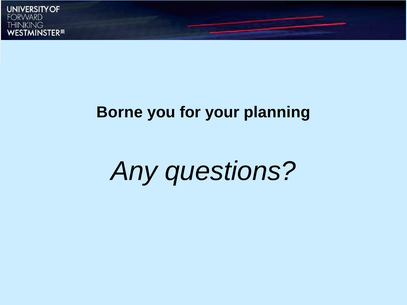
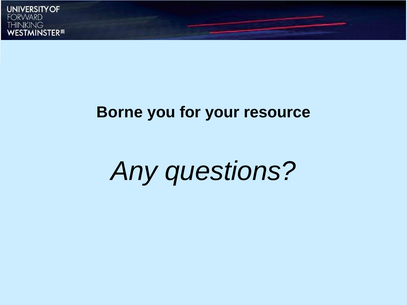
planning: planning -> resource (277, 112)
